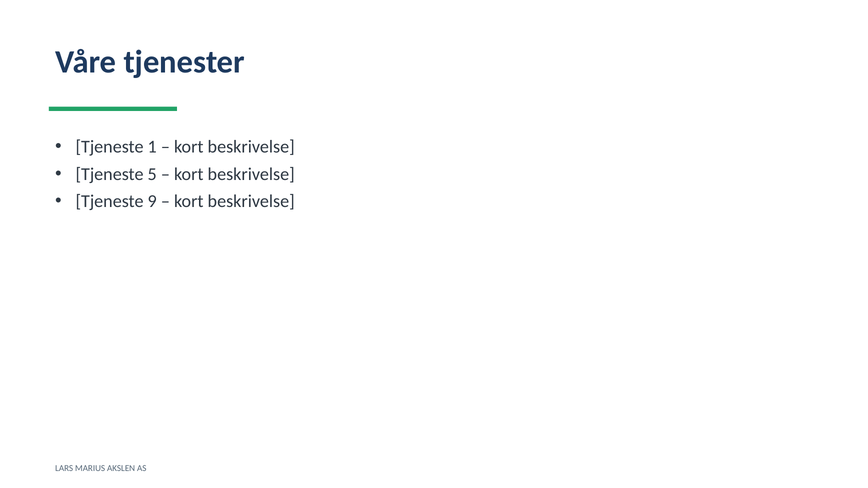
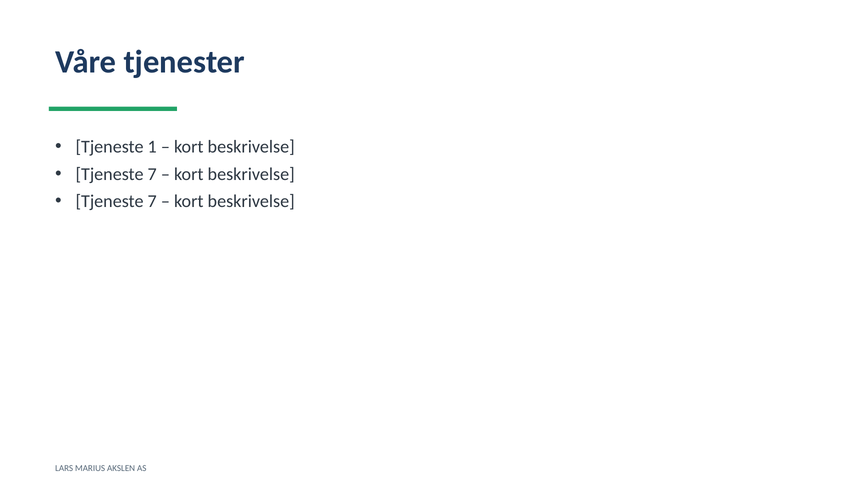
5: 5 -> 7 (152, 174)
9: 9 -> 7 (152, 201)
